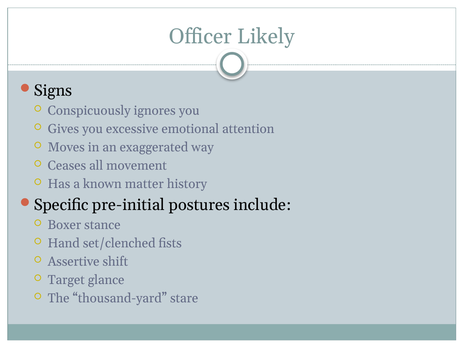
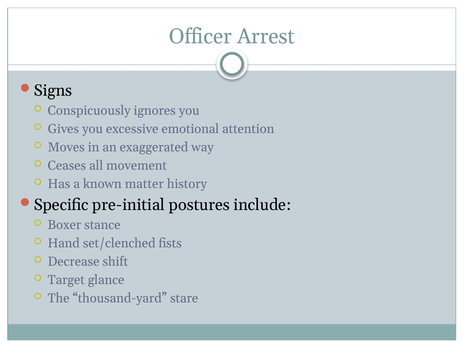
Likely: Likely -> Arrest (266, 37)
Assertive: Assertive -> Decrease (74, 262)
